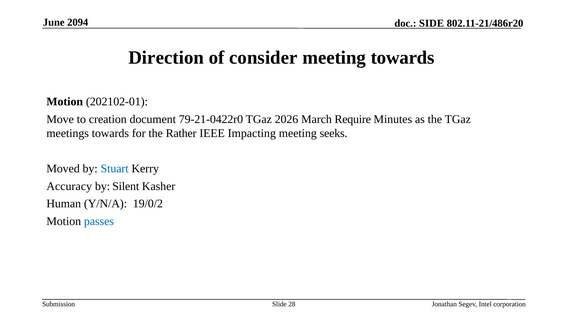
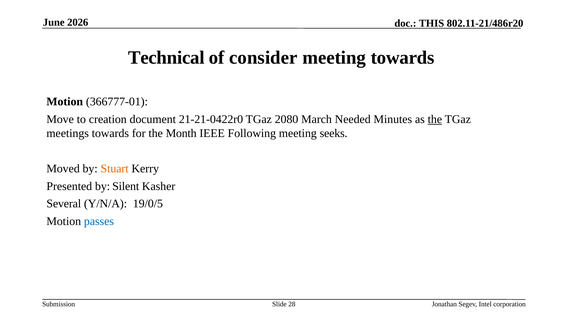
2094: 2094 -> 2026 (78, 22)
SIDE: SIDE -> THIS (432, 23)
Direction: Direction -> Technical (166, 58)
202102-01: 202102-01 -> 366777-01 (117, 101)
79-21-0422r0: 79-21-0422r0 -> 21-21-0422r0 (211, 119)
2026: 2026 -> 2080 (287, 119)
Require: Require -> Needed (353, 119)
the underline: none -> present (435, 119)
Rather: Rather -> Month (181, 133)
Impacting: Impacting -> Following (252, 133)
Stuart colour: blue -> orange (115, 168)
Accuracy: Accuracy -> Presented (69, 186)
Human: Human -> Several (64, 204)
19/0/2: 19/0/2 -> 19/0/5 (148, 204)
